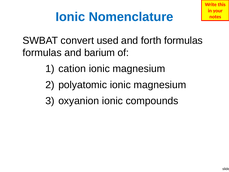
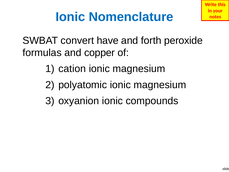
used: used -> have (108, 40)
forth formulas: formulas -> peroxide (183, 40)
barium: barium -> copper (100, 53)
